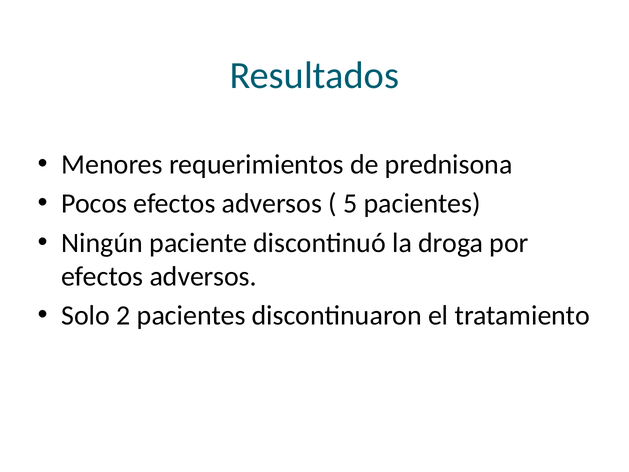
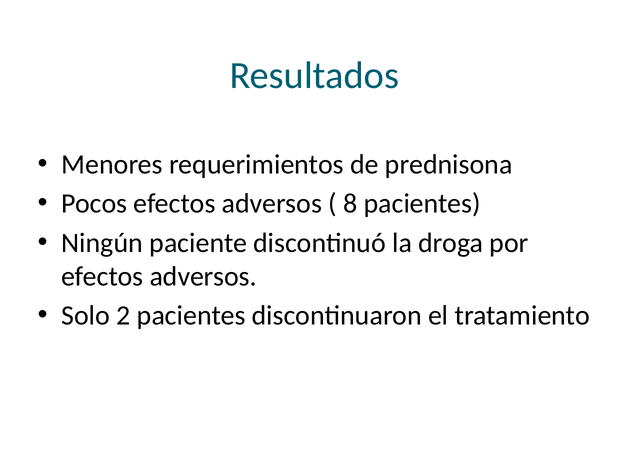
5: 5 -> 8 (350, 204)
